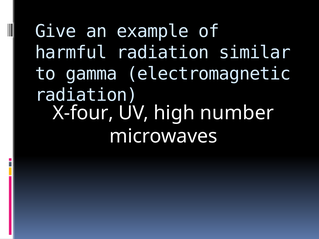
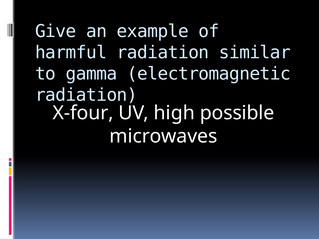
number: number -> possible (237, 113)
